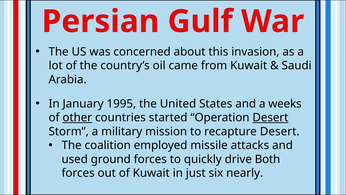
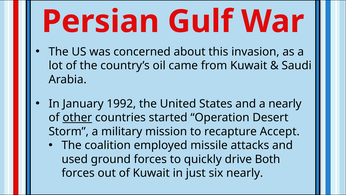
1995: 1995 -> 1992 (121, 104)
a weeks: weeks -> nearly (285, 104)
Desert underline: present -> none (270, 117)
recapture Desert: Desert -> Accept (280, 131)
